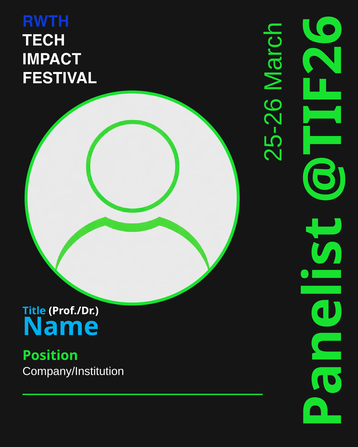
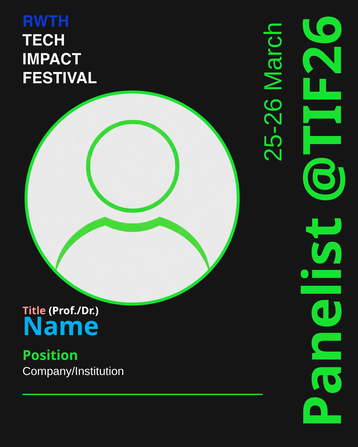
Title colour: light blue -> pink (34, 311)
